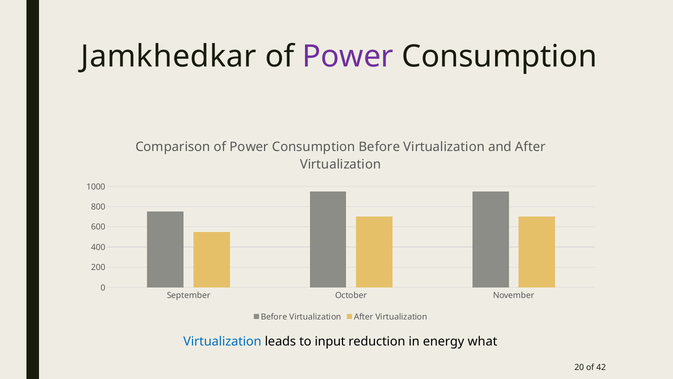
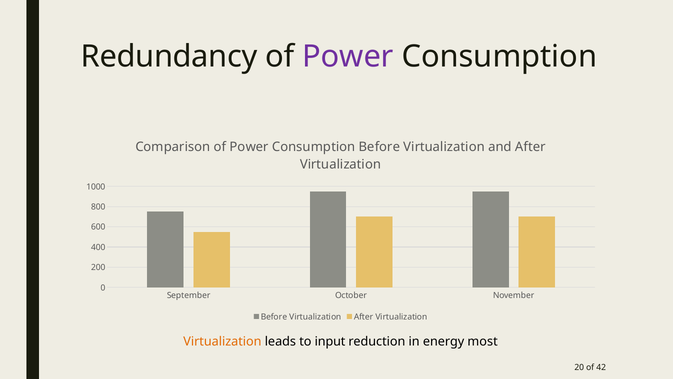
Jamkhedkar: Jamkhedkar -> Redundancy (169, 57)
Virtualization colour: blue -> orange (222, 341)
what: what -> most (483, 341)
